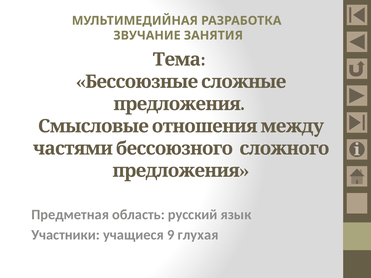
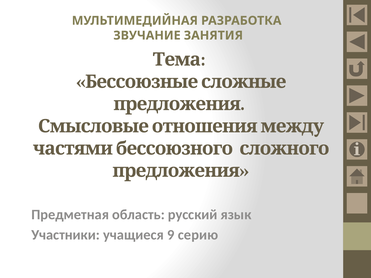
глухая: глухая -> серию (198, 235)
